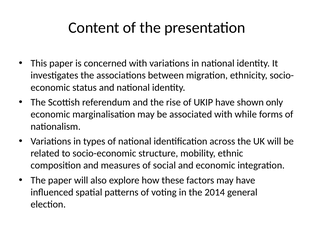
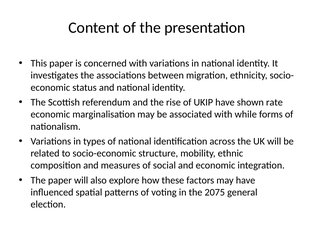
only: only -> rate (274, 102)
2014: 2014 -> 2075 (215, 192)
